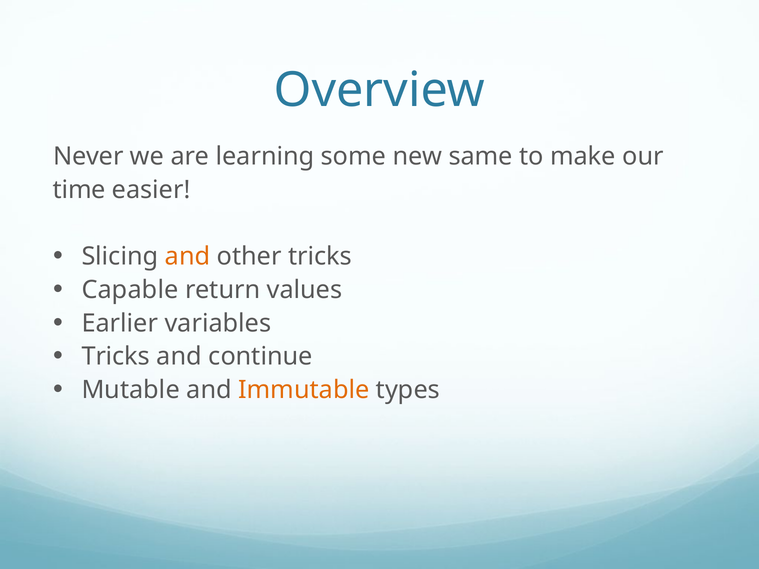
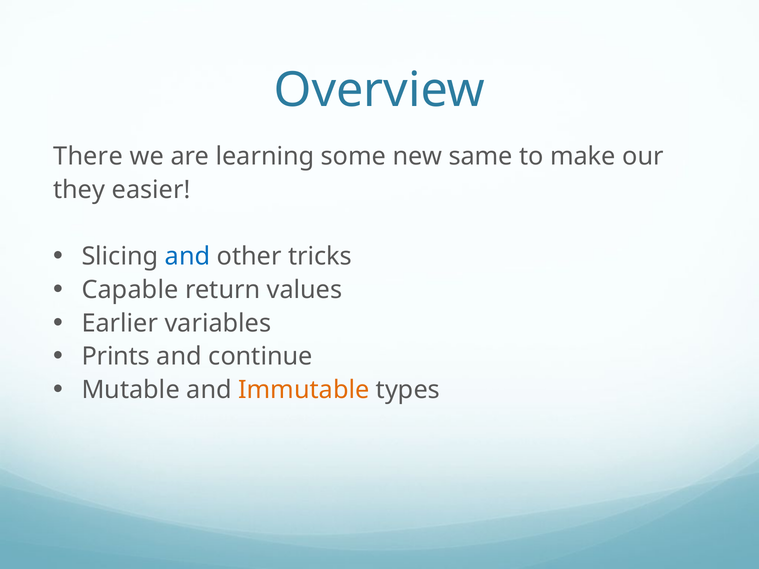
Never: Never -> There (88, 157)
time: time -> they (79, 190)
and colour: orange -> blue (188, 257)
Tricks: Tricks -> Prints (116, 357)
